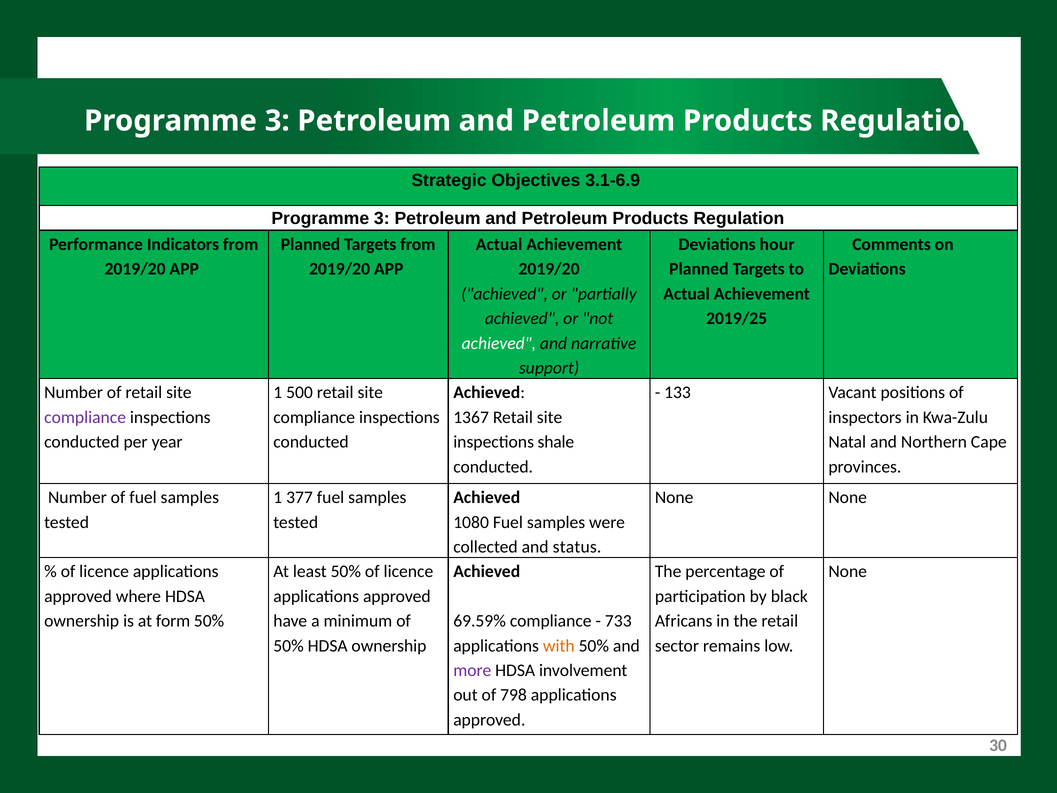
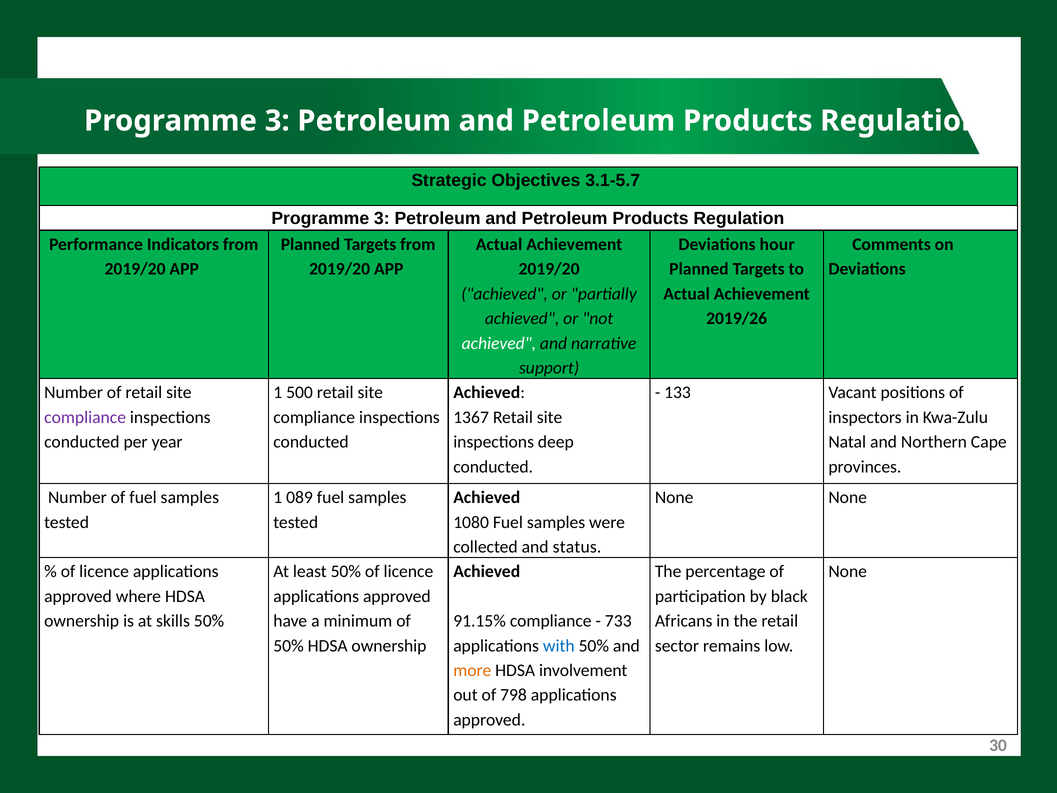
3.1-6.9: 3.1-6.9 -> 3.1-5.7 (613, 180)
2019/25: 2019/25 -> 2019/26 (737, 318)
shale: shale -> deep (556, 442)
377: 377 -> 089 (300, 497)
form: form -> skills (173, 621)
69.59%: 69.59% -> 91.15% (480, 621)
with colour: orange -> blue (559, 645)
more colour: purple -> orange (472, 670)
